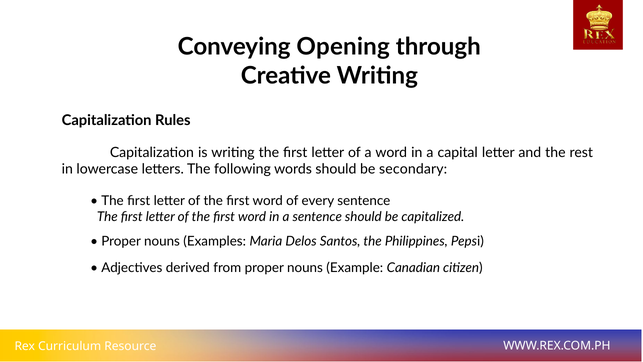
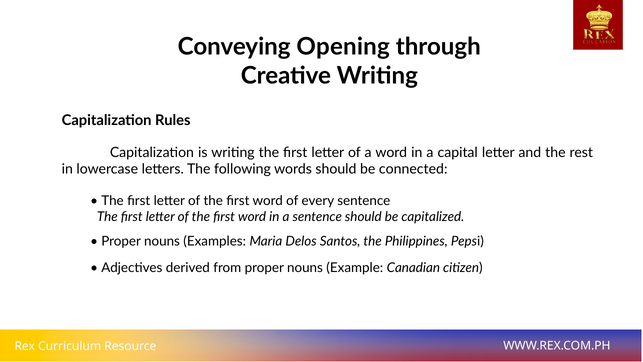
secondary: secondary -> connected (413, 169)
